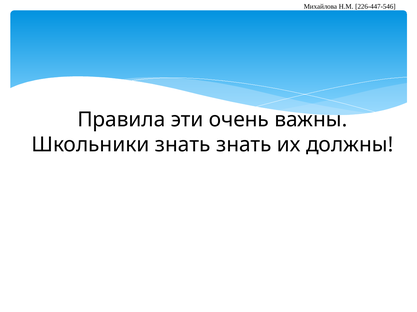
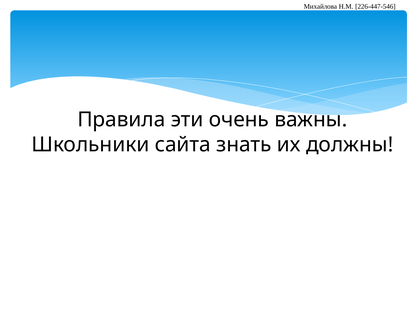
Школьники знать: знать -> сайта (183, 145)
